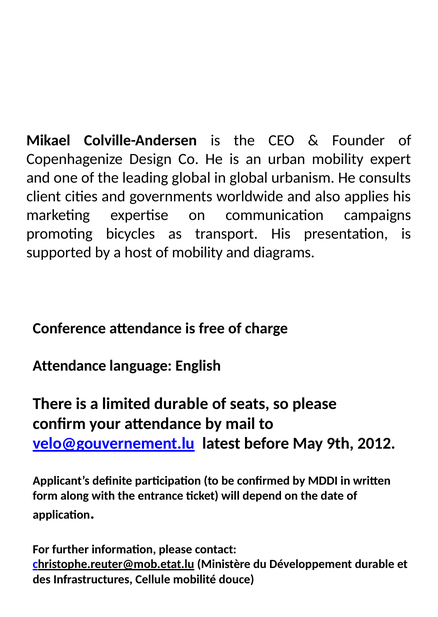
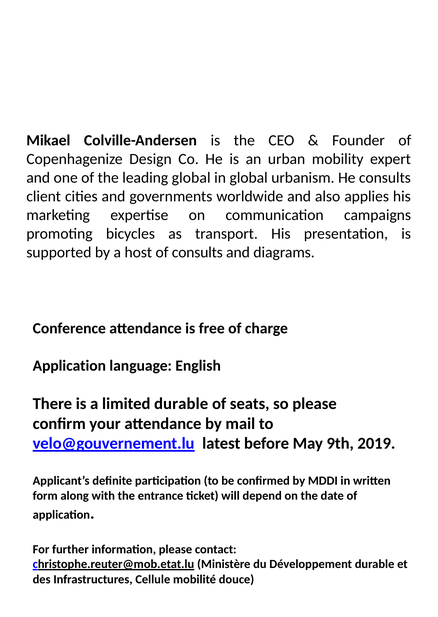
of mobility: mobility -> consults (197, 252)
Attendance: Attendance -> Application (69, 366)
2012: 2012 -> 2019 (376, 444)
